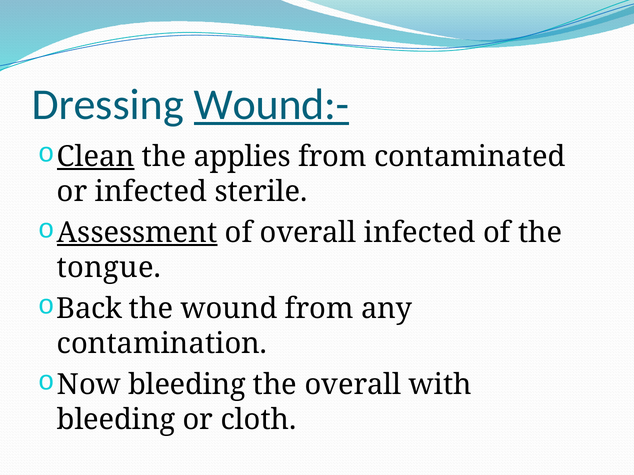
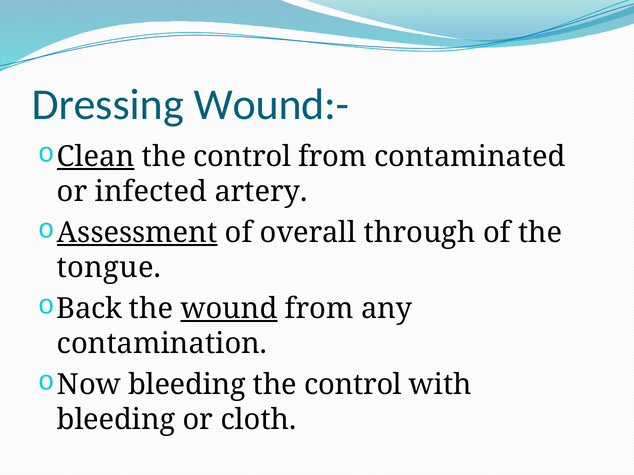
Wound:- underline: present -> none (272, 105)
applies: applies -> control (242, 157)
sterile: sterile -> artery (261, 192)
overall infected: infected -> through (420, 233)
wound underline: none -> present (229, 309)
overall: overall -> control (353, 385)
